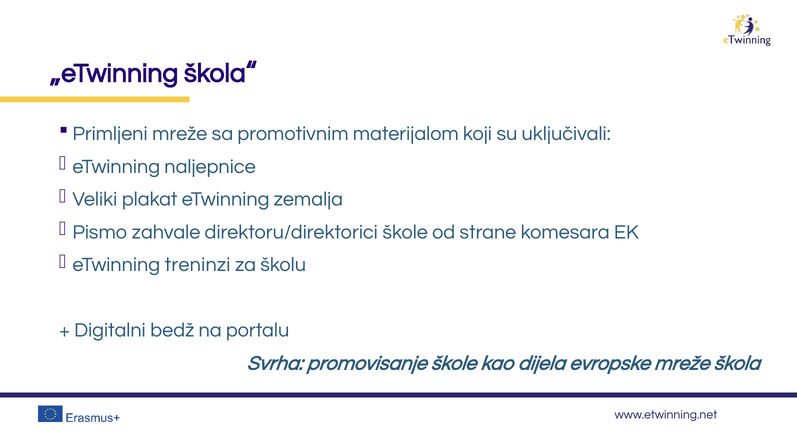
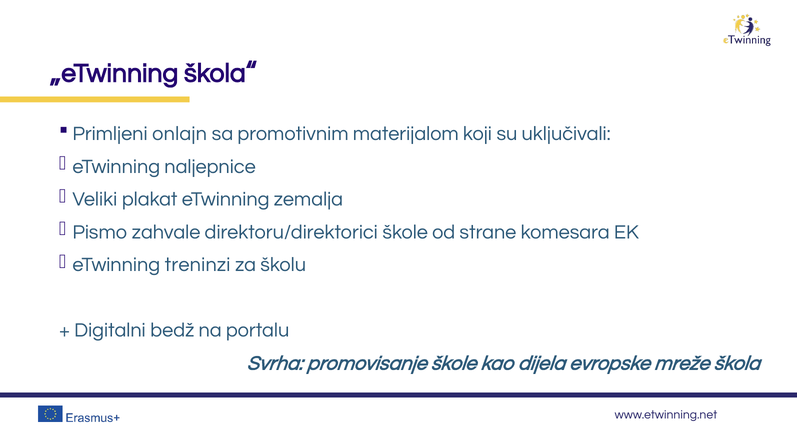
Primljeni mreže: mreže -> onlajn (180, 134)
